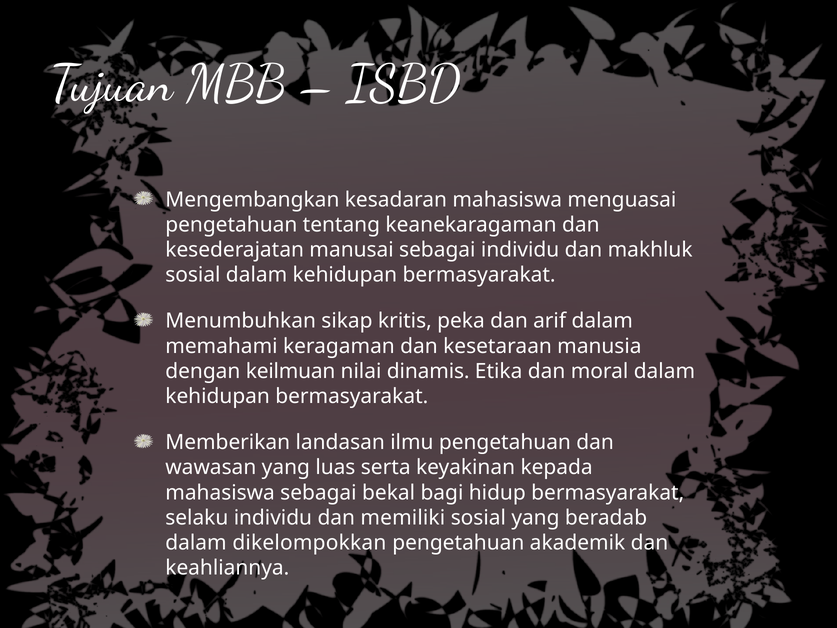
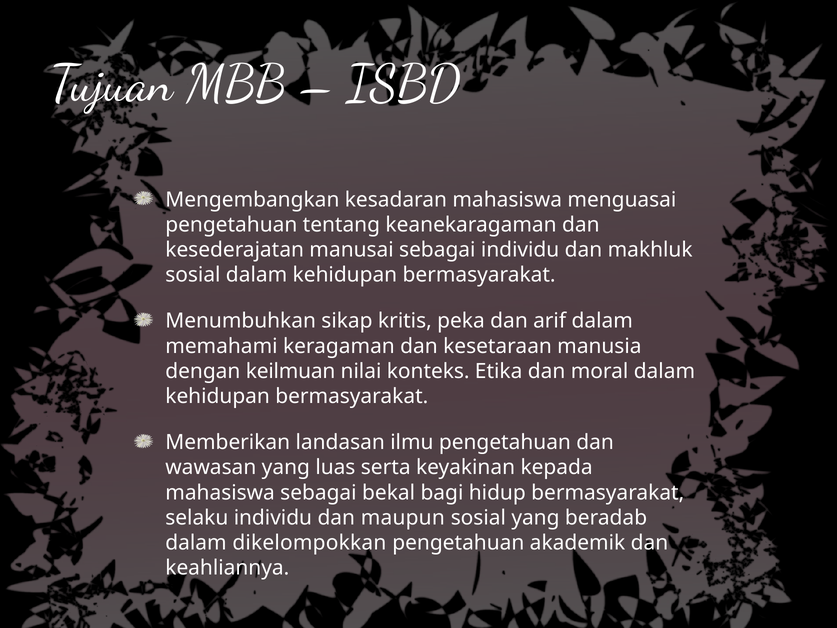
dinamis: dinamis -> konteks (428, 371)
memiliki: memiliki -> maupun (403, 518)
